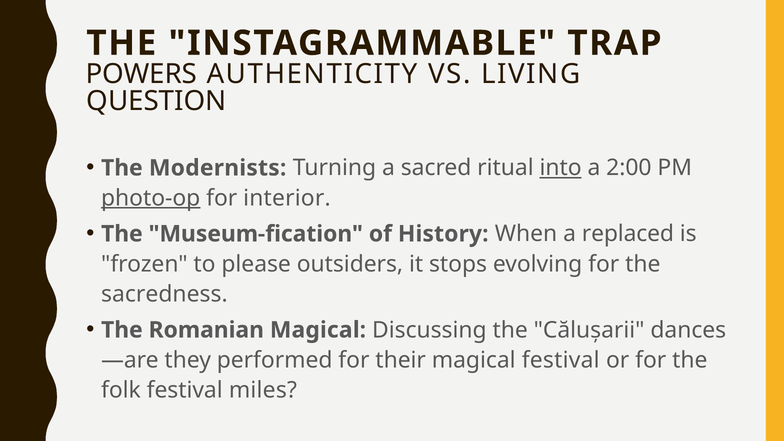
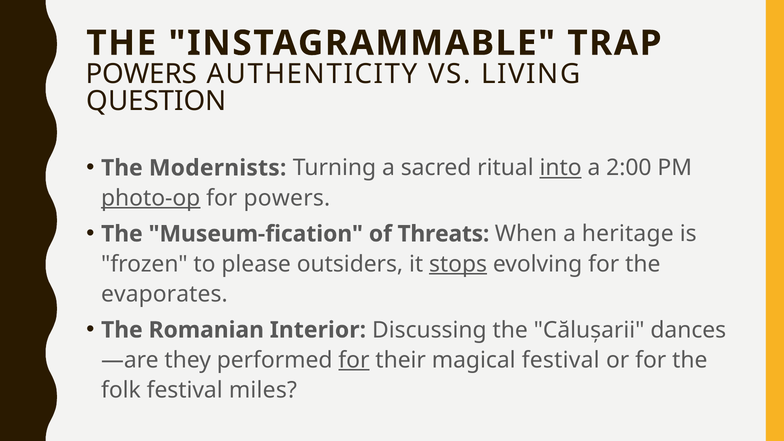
for interior: interior -> powers (287, 198)
History: History -> Threats (443, 234)
replaced: replaced -> heritage (628, 234)
stops underline: none -> present (458, 264)
sacredness: sacredness -> evaporates (164, 294)
Romanian Magical: Magical -> Interior (318, 330)
for underline: none -> present (354, 360)
